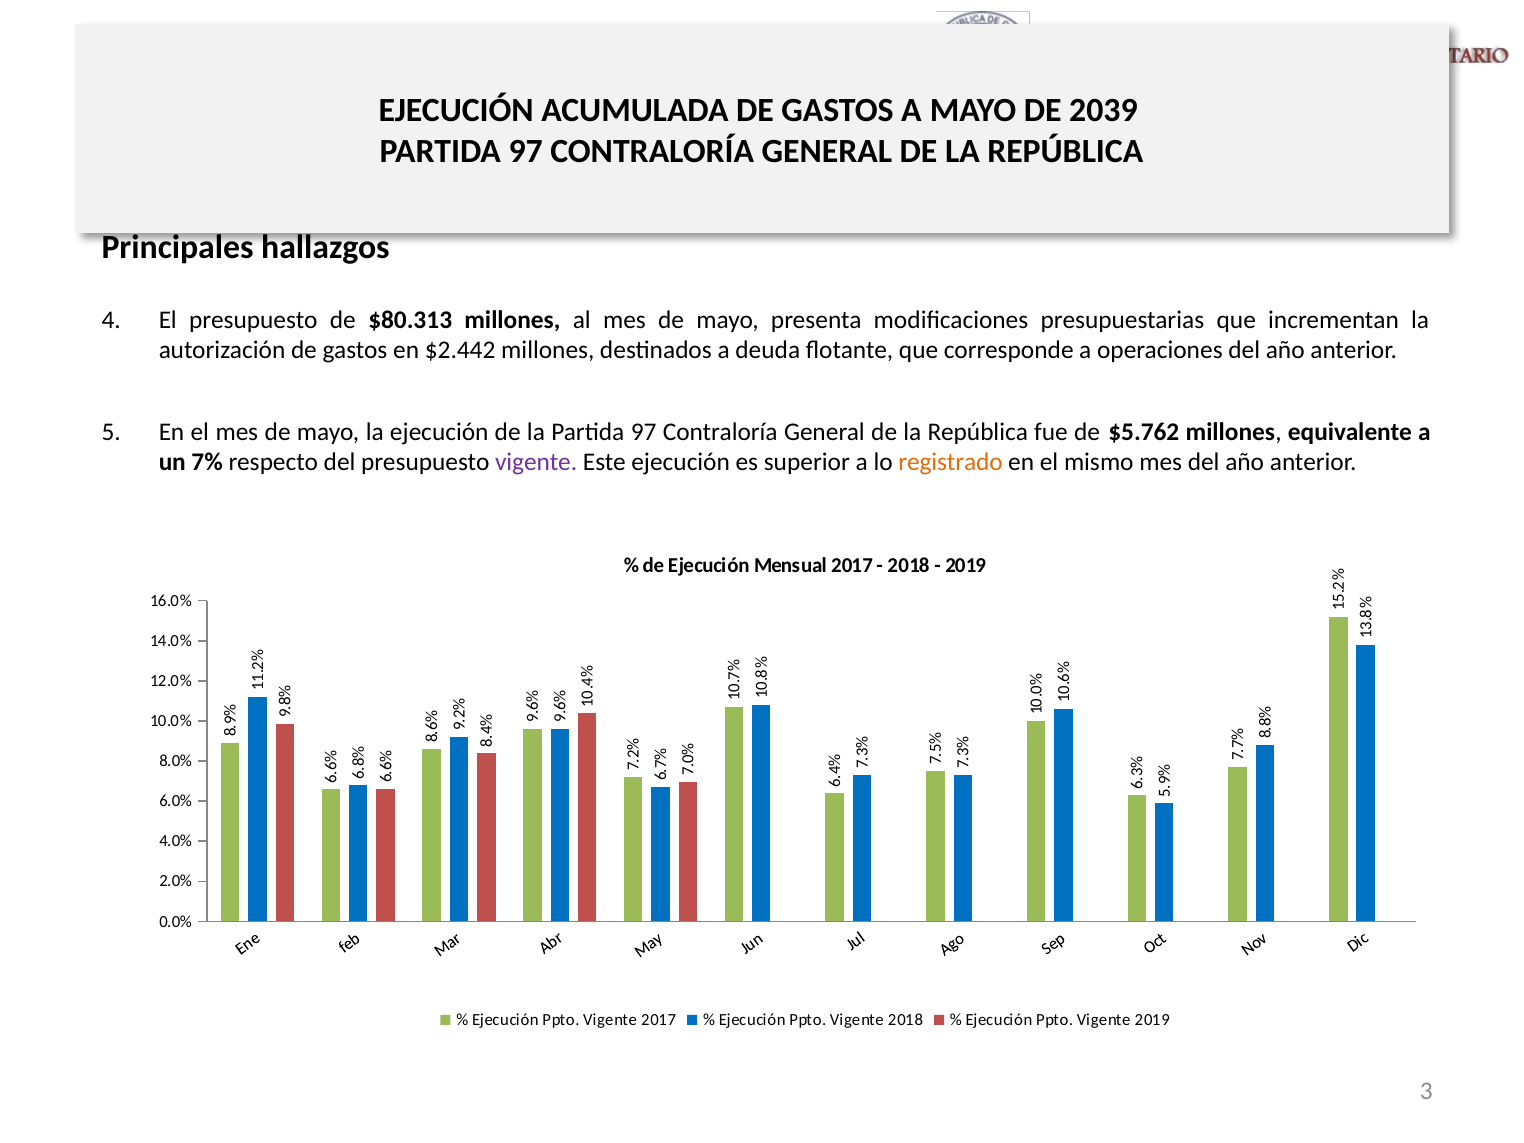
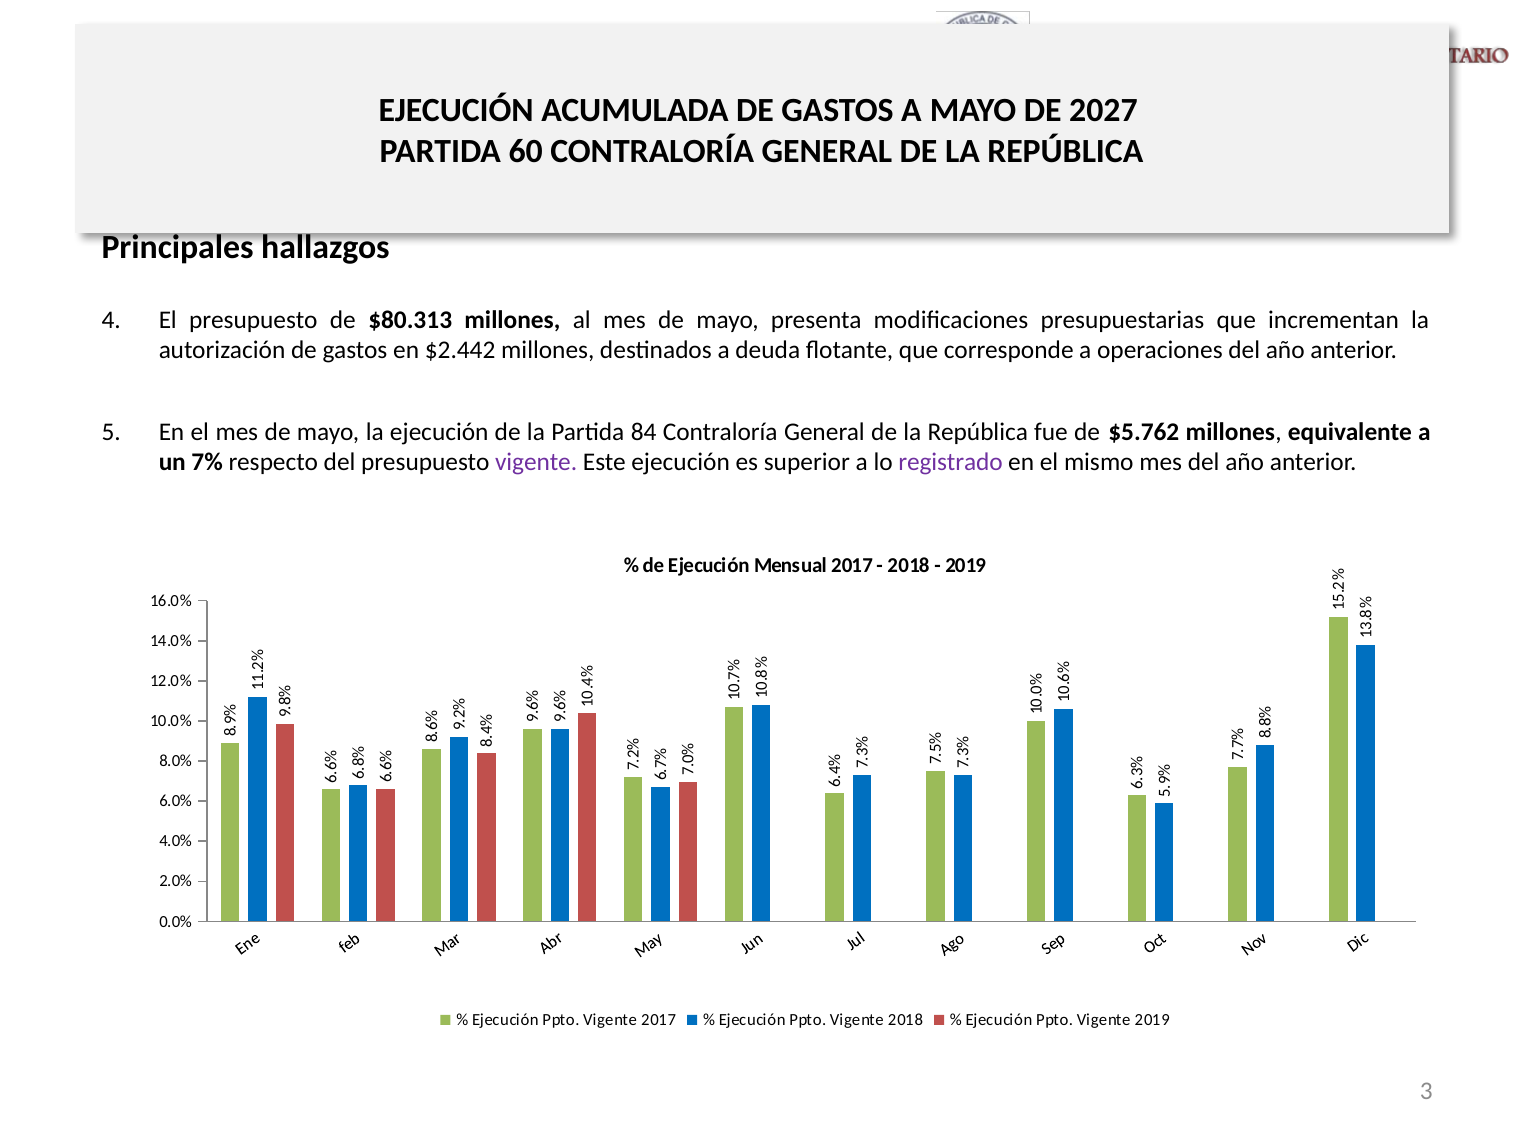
2039: 2039 -> 2027 (1103, 111)
97: 97 -> 60 (526, 151)
la Partida 97: 97 -> 84 (644, 432)
registrado colour: orange -> purple (951, 462)
